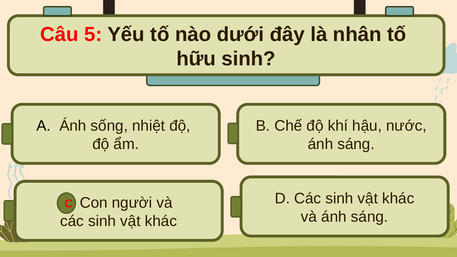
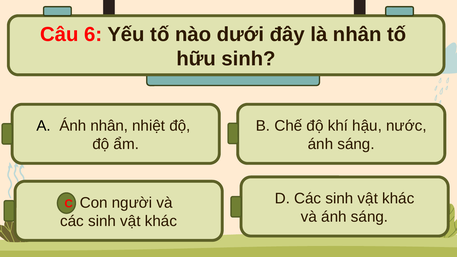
5: 5 -> 6 (93, 34)
Ánh sống: sống -> nhân (109, 126)
